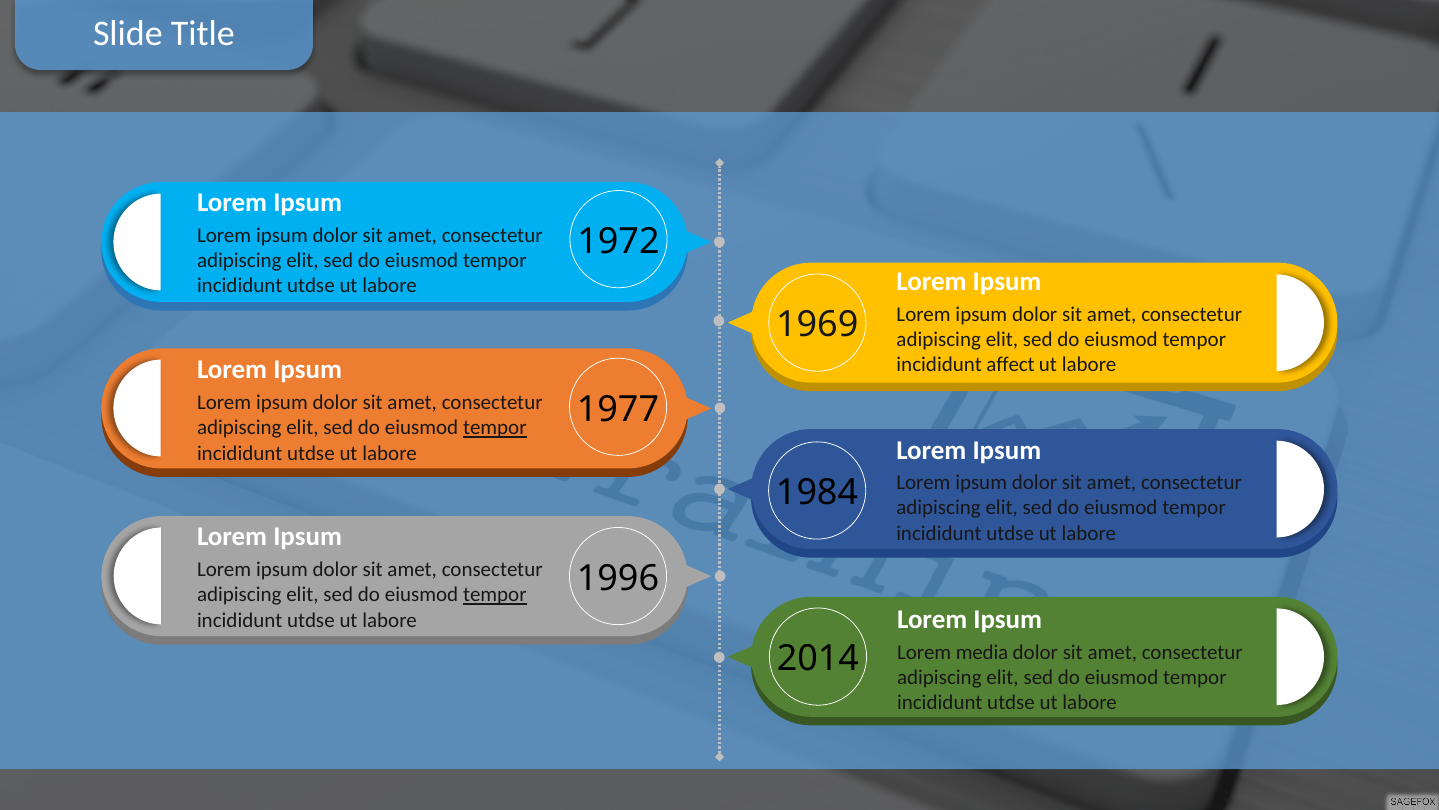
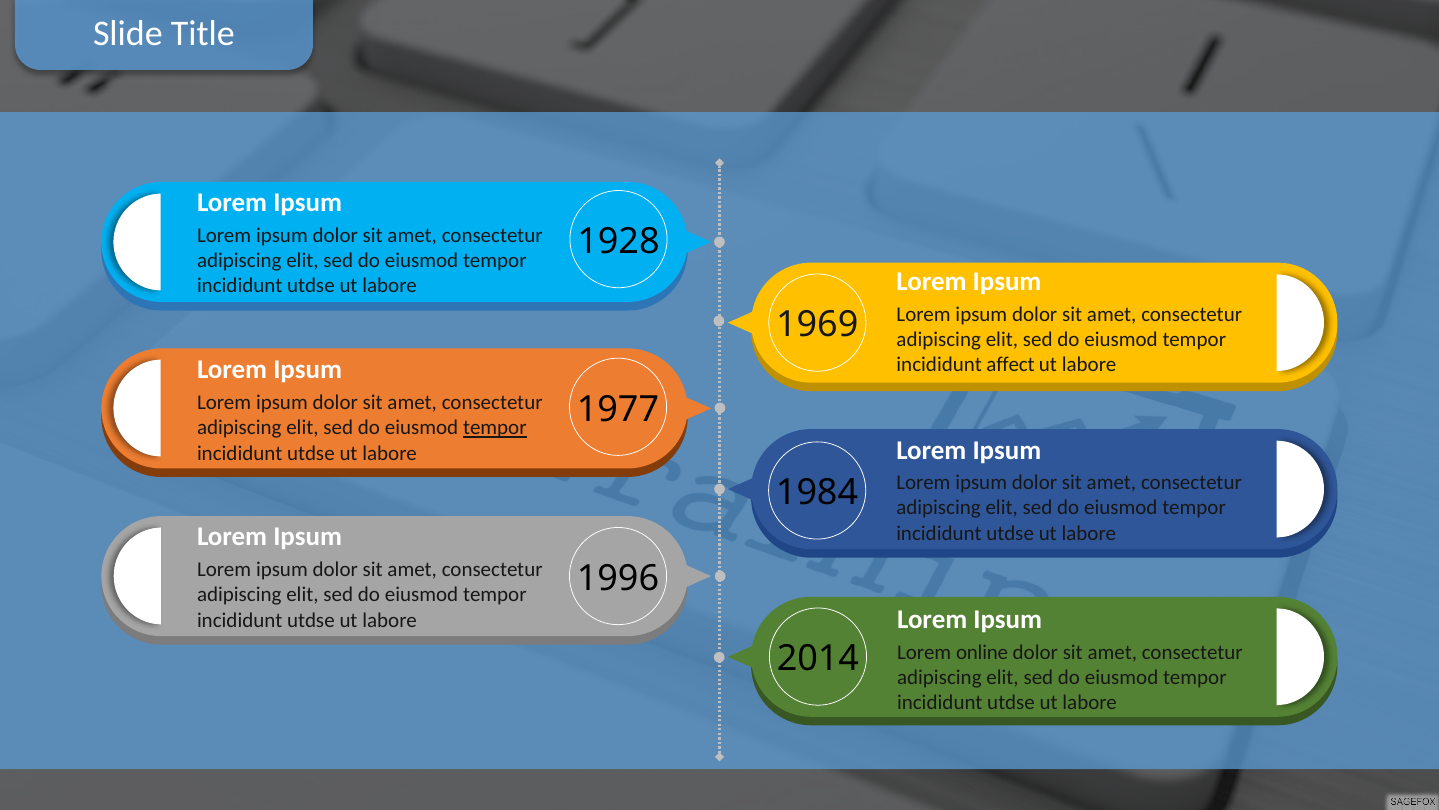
1972: 1972 -> 1928 (618, 241)
tempor underline: present -> none (495, 594)
media: media -> online (982, 652)
